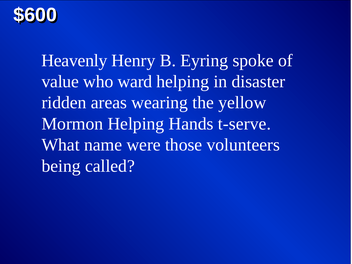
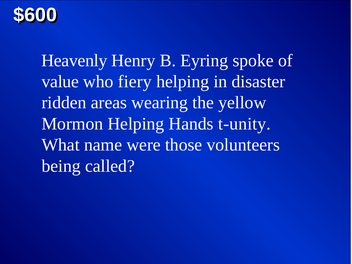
ward: ward -> fiery (135, 82)
t-serve: t-serve -> t-unity (244, 124)
